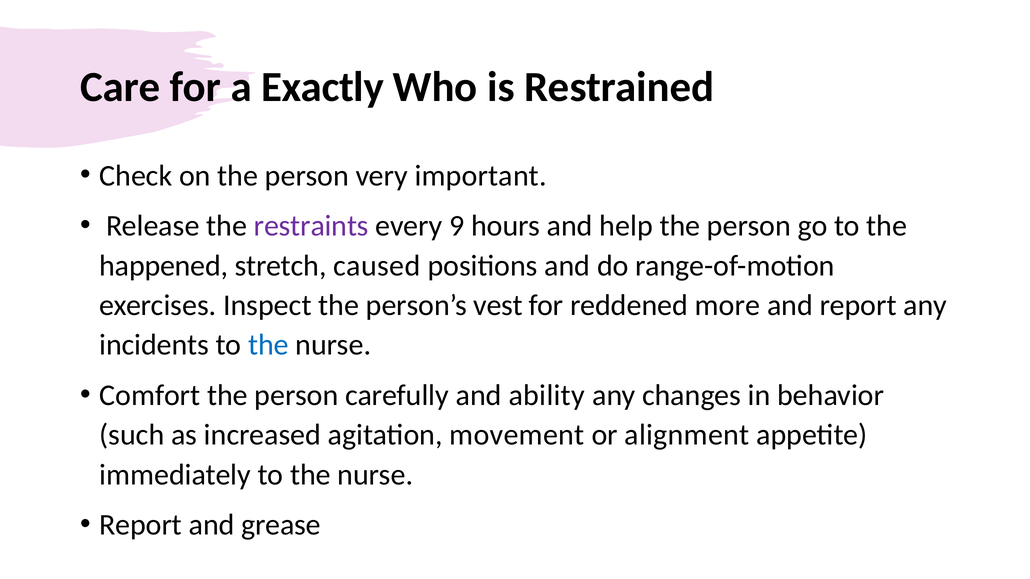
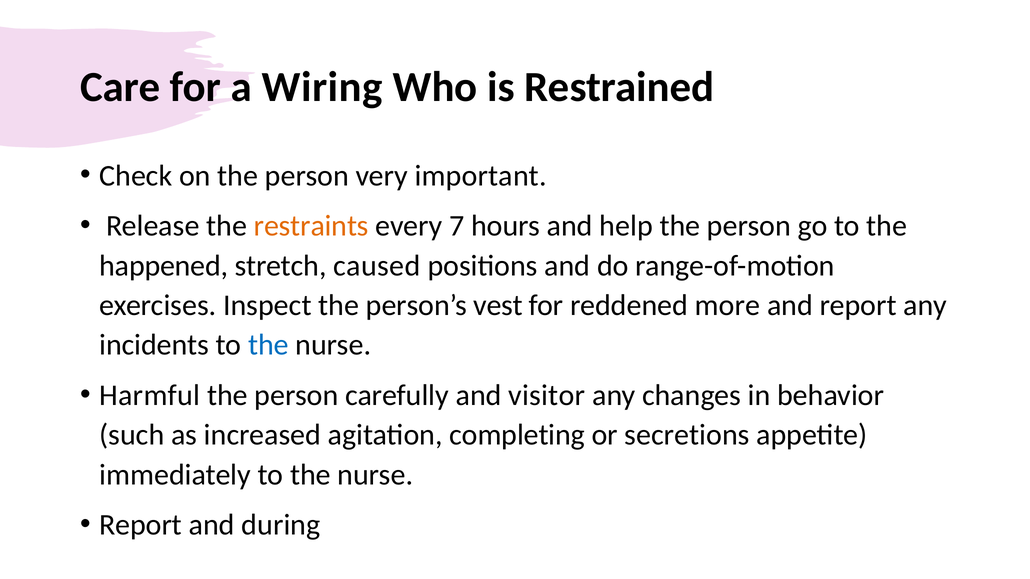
Exactly: Exactly -> Wiring (322, 87)
restraints colour: purple -> orange (311, 226)
9: 9 -> 7 (457, 226)
Comfort: Comfort -> Harmful (150, 396)
ability: ability -> visitor (547, 396)
movement: movement -> completing (517, 435)
alignment: alignment -> secretions (687, 435)
grease: grease -> during (281, 525)
